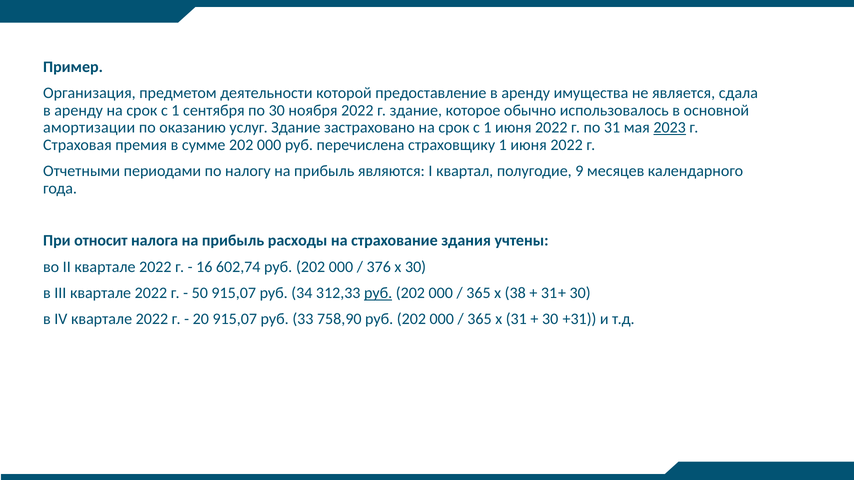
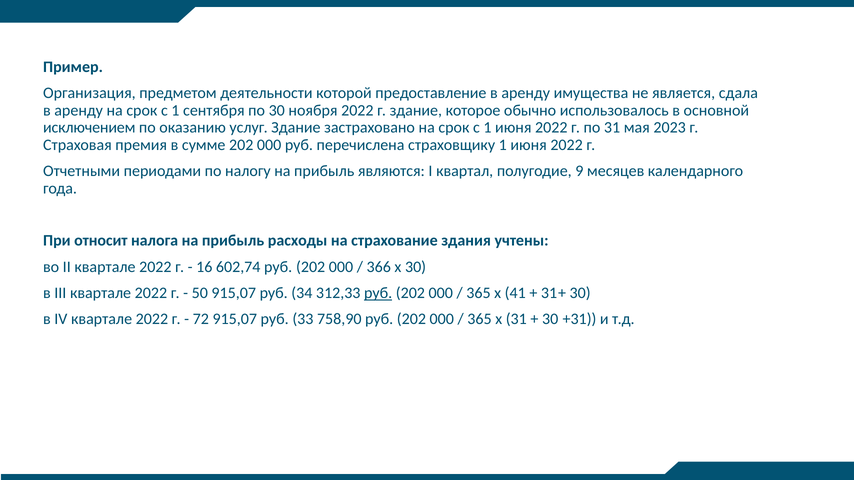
амортизации: амортизации -> исключением (89, 128)
2023 underline: present -> none (670, 128)
376: 376 -> 366 (379, 267)
38: 38 -> 41 (515, 293)
20: 20 -> 72 (201, 319)
